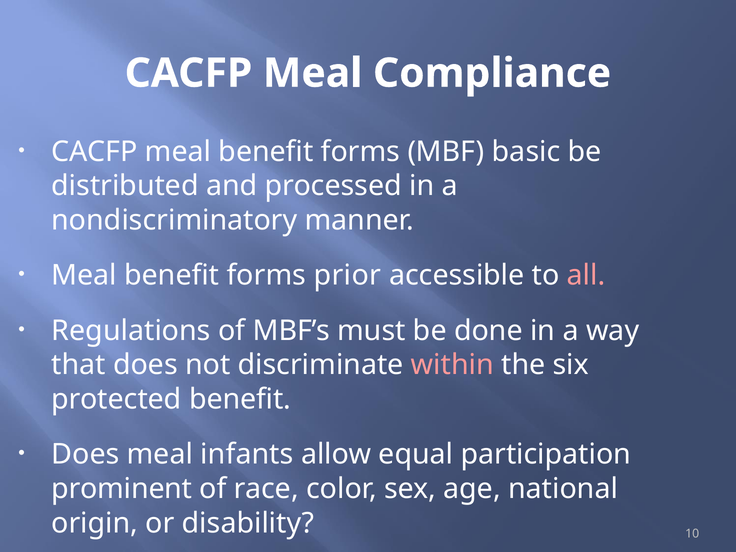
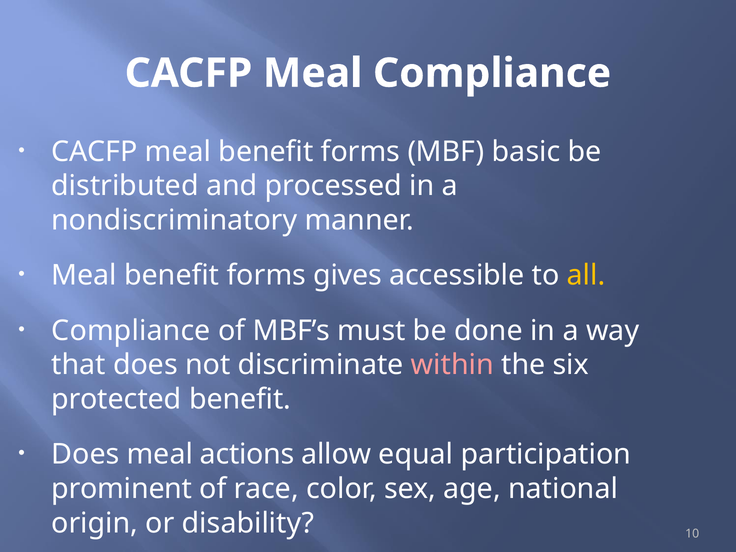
prior: prior -> gives (348, 276)
all colour: pink -> yellow (586, 276)
Regulations: Regulations -> Compliance (131, 331)
infants: infants -> actions (247, 454)
